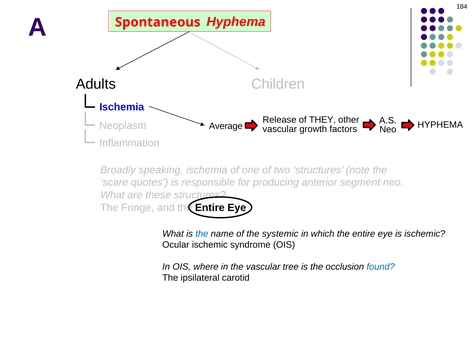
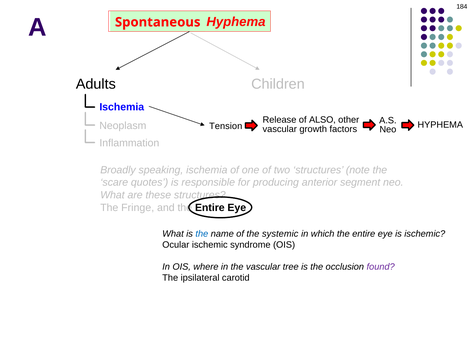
THEY: THEY -> ALSO (322, 120)
Average: Average -> Tension (226, 126)
found colour: blue -> purple (381, 267)
